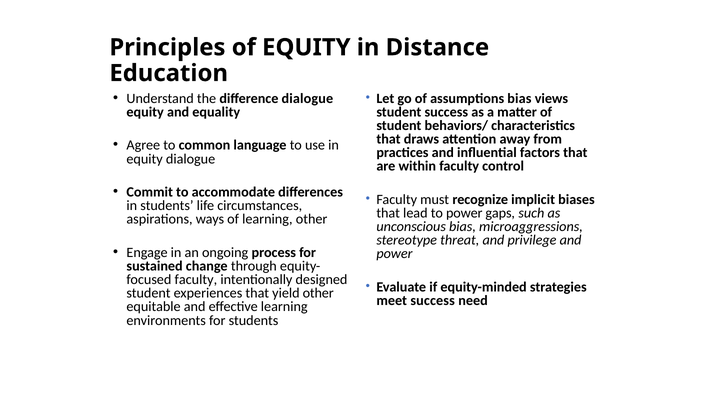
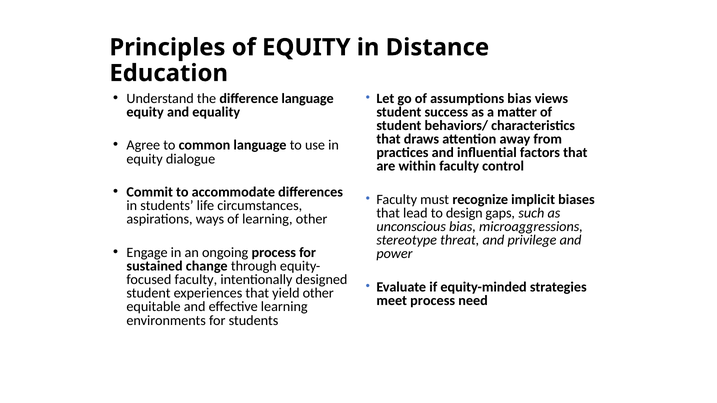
difference dialogue: dialogue -> language (308, 99)
to power: power -> design (464, 213)
meet success: success -> process (433, 301)
